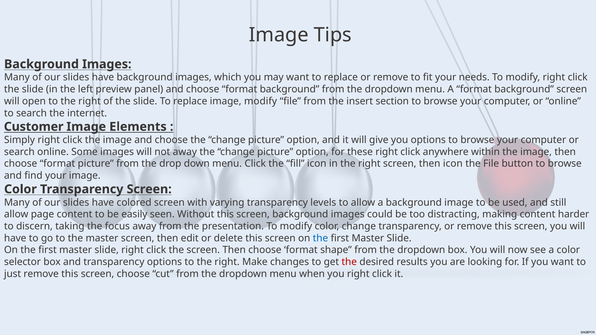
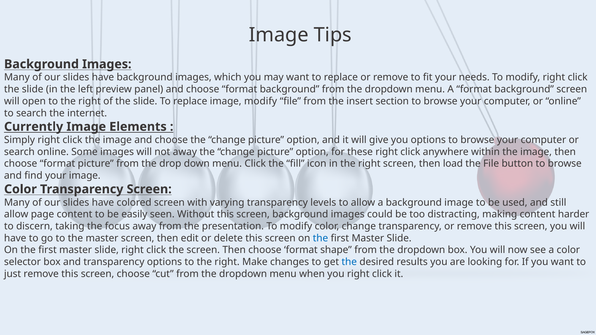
Customer: Customer -> Currently (34, 127)
then icon: icon -> load (453, 164)
the colour: red -> blue (349, 262)
